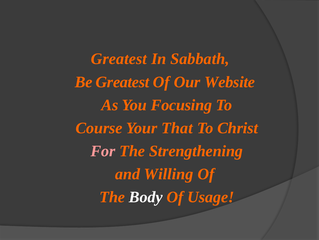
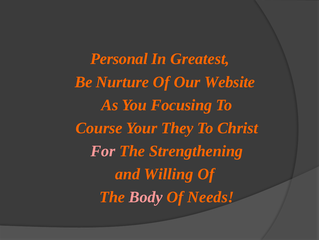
Greatest: Greatest -> Personal (119, 59)
Sabbath: Sabbath -> Greatest (200, 59)
Be Greatest: Greatest -> Nurture (122, 82)
That: That -> They (177, 128)
Body colour: white -> pink (146, 197)
Usage: Usage -> Needs (211, 197)
